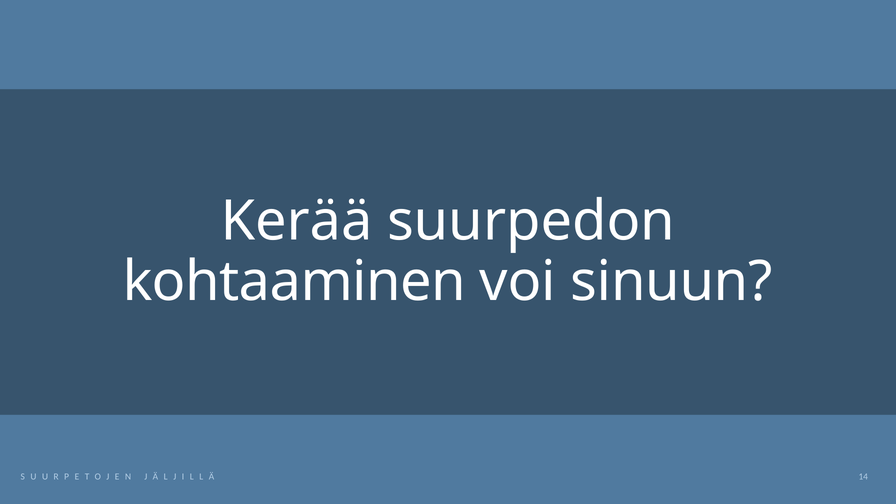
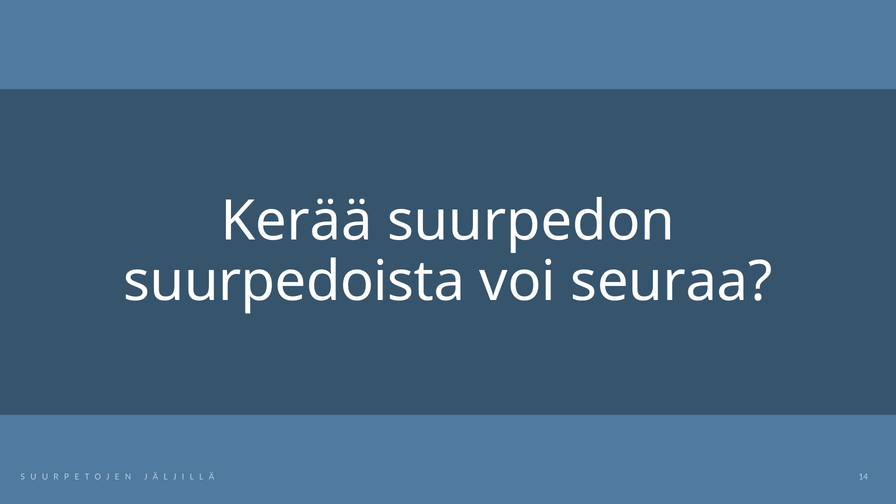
kohtaaminen: kohtaaminen -> suurpedoista (294, 282)
sinuun: sinuun -> seuraa (671, 282)
